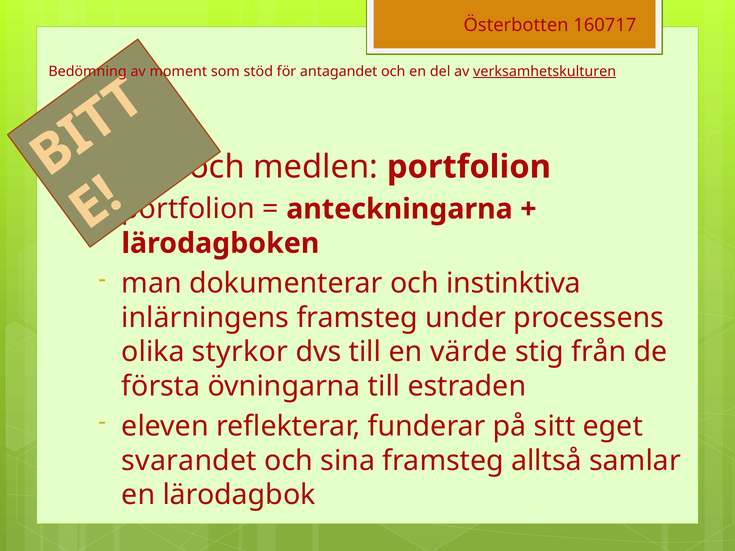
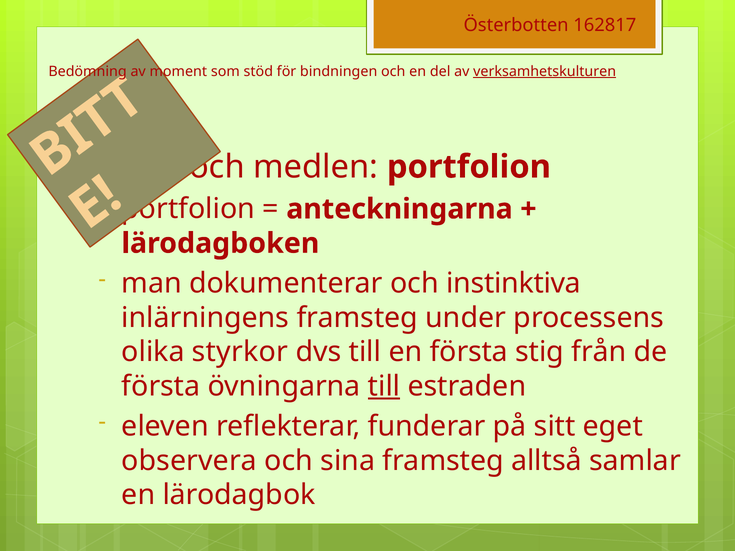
160717: 160717 -> 162817 (605, 25)
antagandet: antagandet -> bindningen (339, 71)
en värde: värde -> första (469, 352)
till underline: none -> present (384, 386)
svarandet: svarandet -> observera (189, 461)
